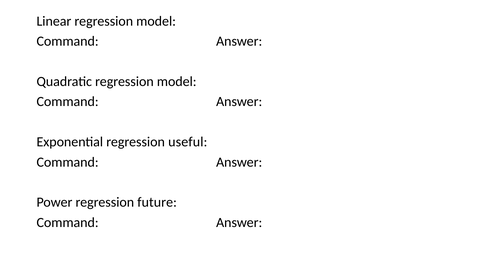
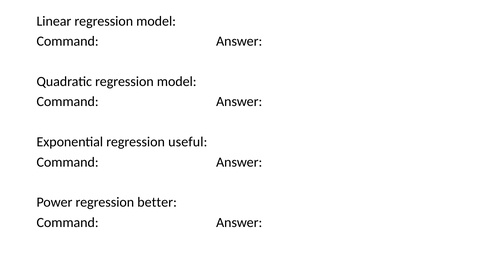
future: future -> better (157, 202)
